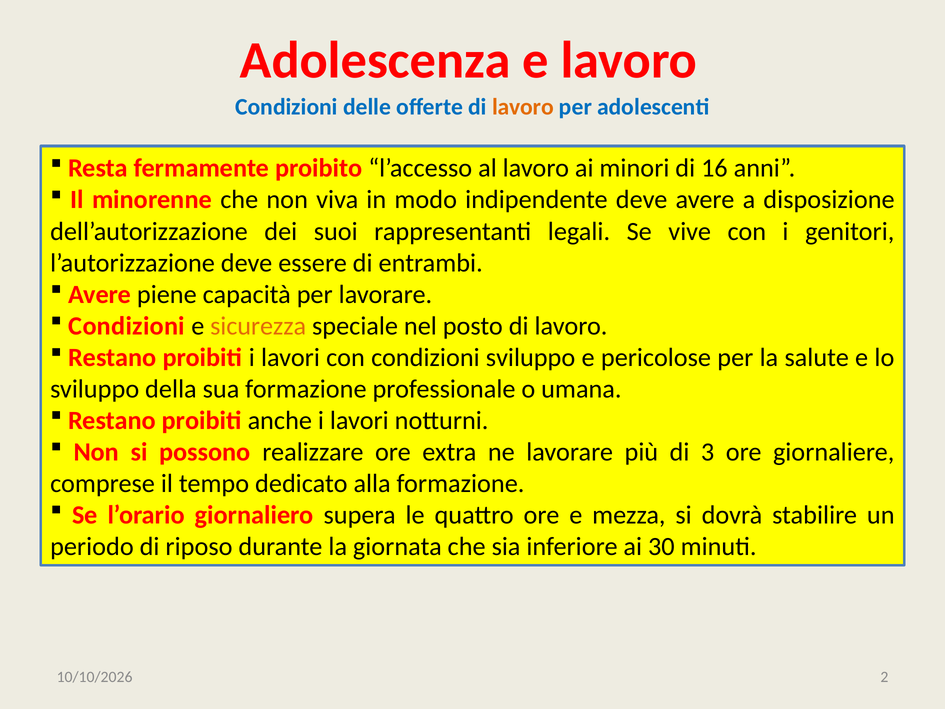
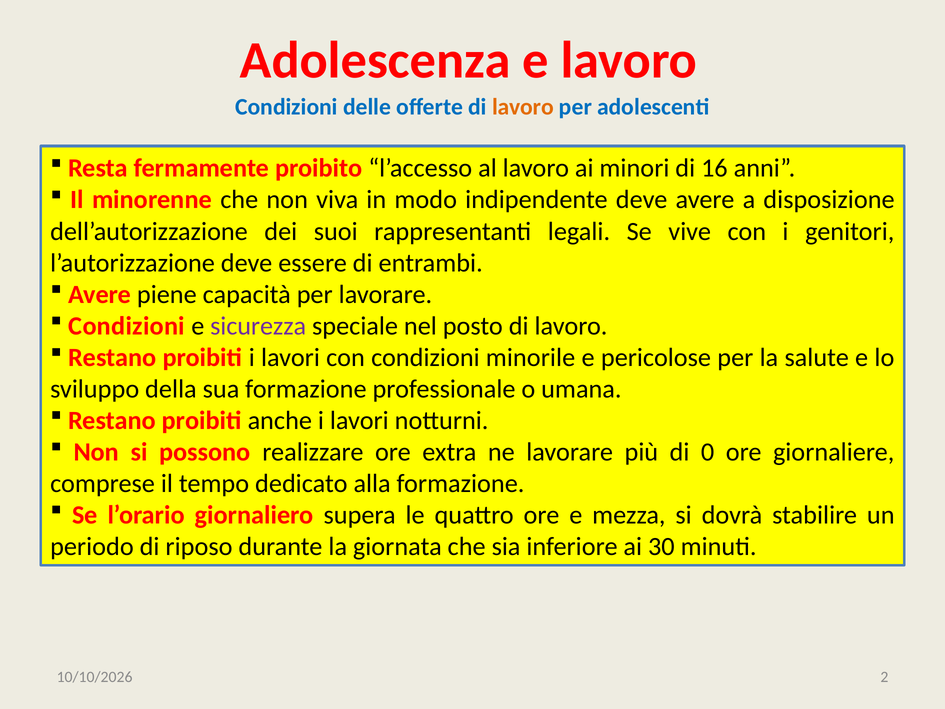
sicurezza colour: orange -> purple (258, 326)
condizioni sviluppo: sviluppo -> minorile (531, 357)
3: 3 -> 0 (708, 452)
